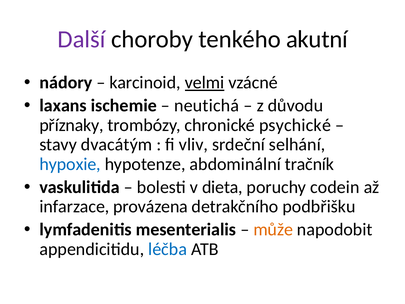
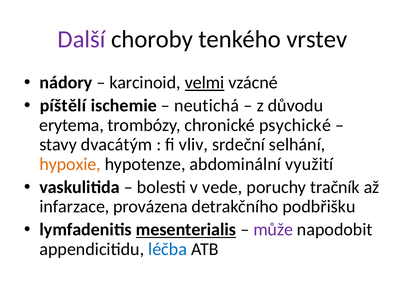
akutní: akutní -> vrstev (317, 39)
laxans: laxans -> píštělí (63, 106)
příznaky: příznaky -> erytema (72, 125)
hypoxie colour: blue -> orange (70, 164)
tračník: tračník -> využití (309, 164)
dieta: dieta -> vede (222, 187)
codein: codein -> tračník (335, 187)
mesenterialis underline: none -> present (186, 230)
může colour: orange -> purple (273, 230)
